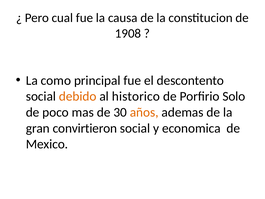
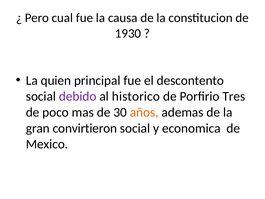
1908: 1908 -> 1930 (128, 33)
como: como -> quien (56, 80)
debido colour: orange -> purple (78, 96)
Solo: Solo -> Tres (234, 96)
